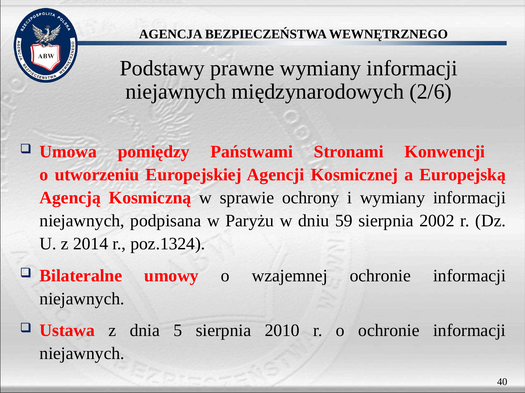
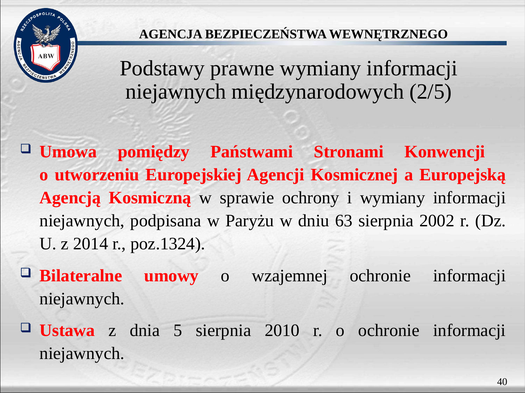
2/6: 2/6 -> 2/5 (431, 92)
59: 59 -> 63 (344, 221)
